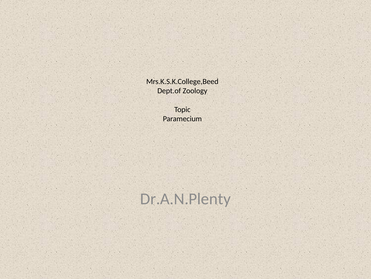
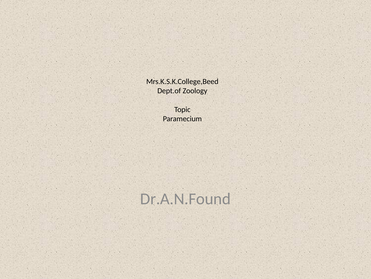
Dr.A.N.Plenty: Dr.A.N.Plenty -> Dr.A.N.Found (185, 198)
